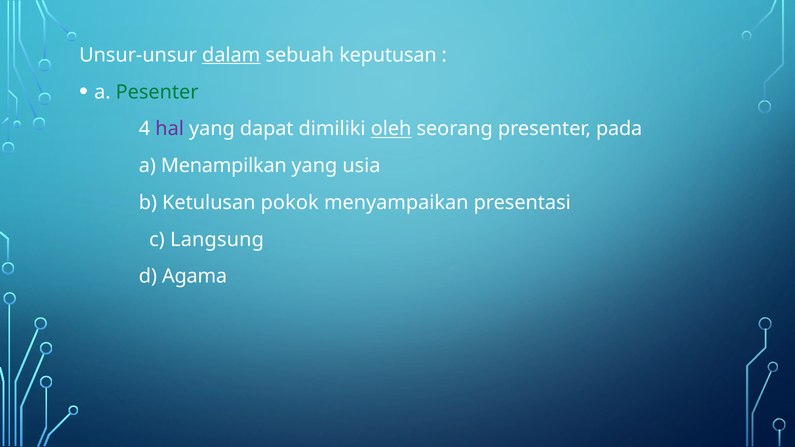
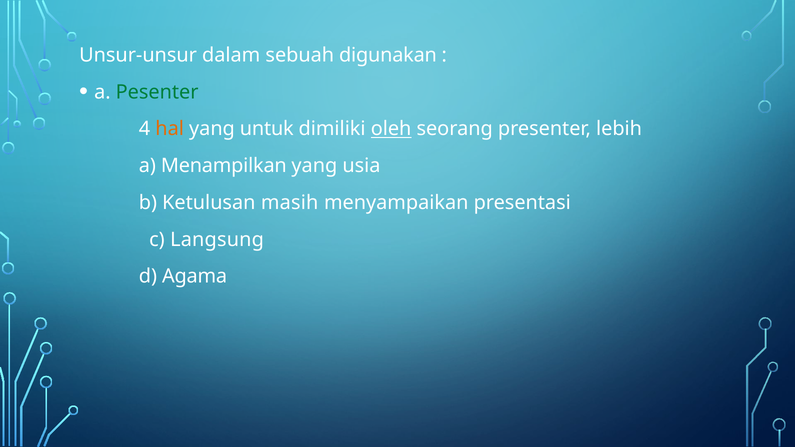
dalam underline: present -> none (231, 55)
keputusan: keputusan -> digunakan (388, 55)
hal colour: purple -> orange (170, 129)
dapat: dapat -> untuk (267, 129)
pada: pada -> lebih (619, 129)
pokok: pokok -> masih (290, 203)
